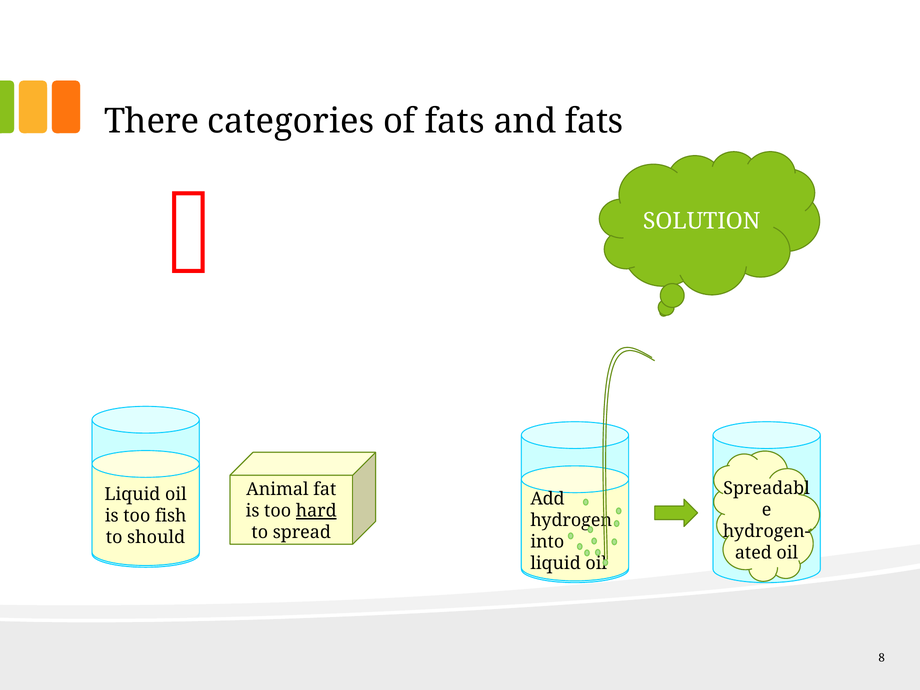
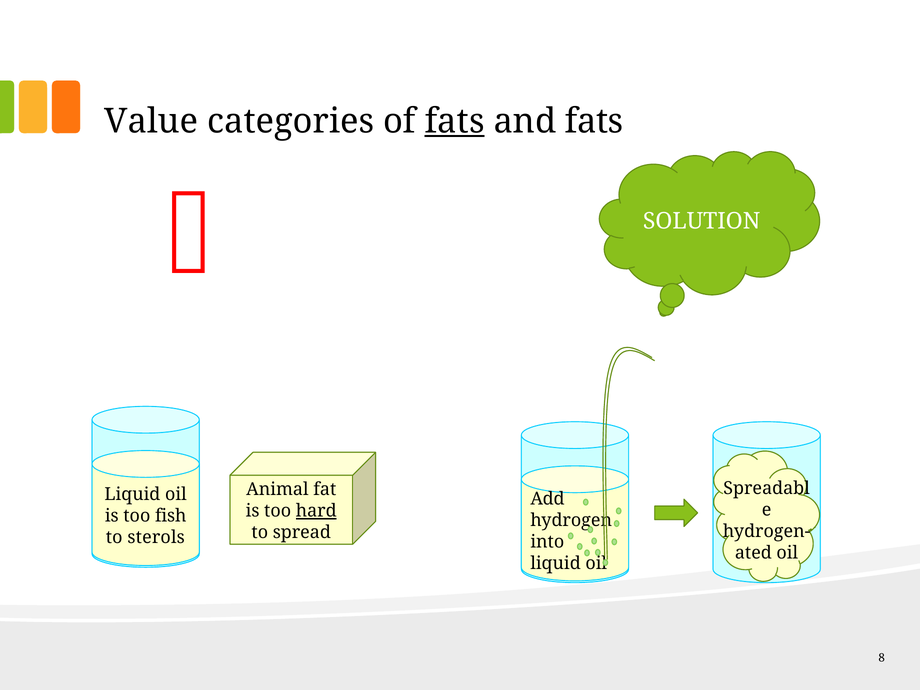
There: There -> Value (151, 121)
fats underline: none -> present (455, 121)
should: should -> sterols (156, 537)
